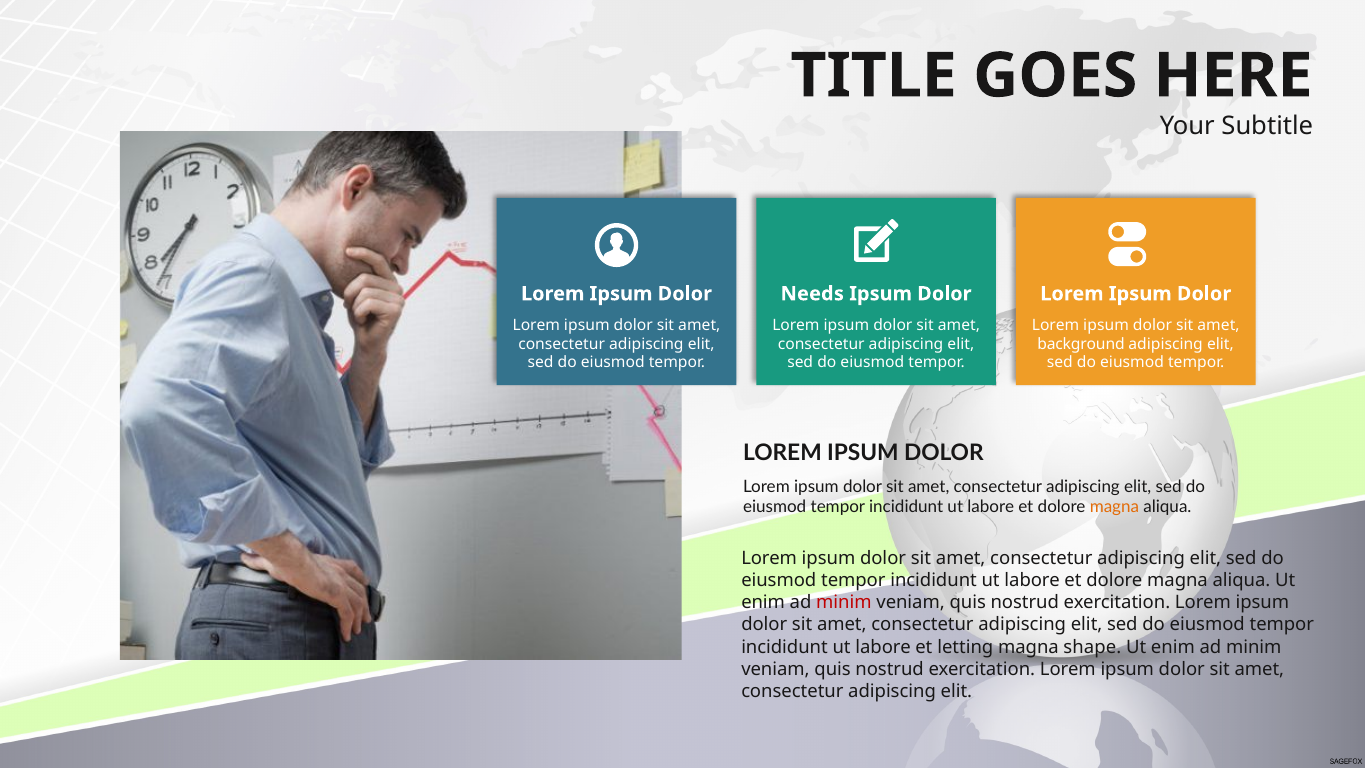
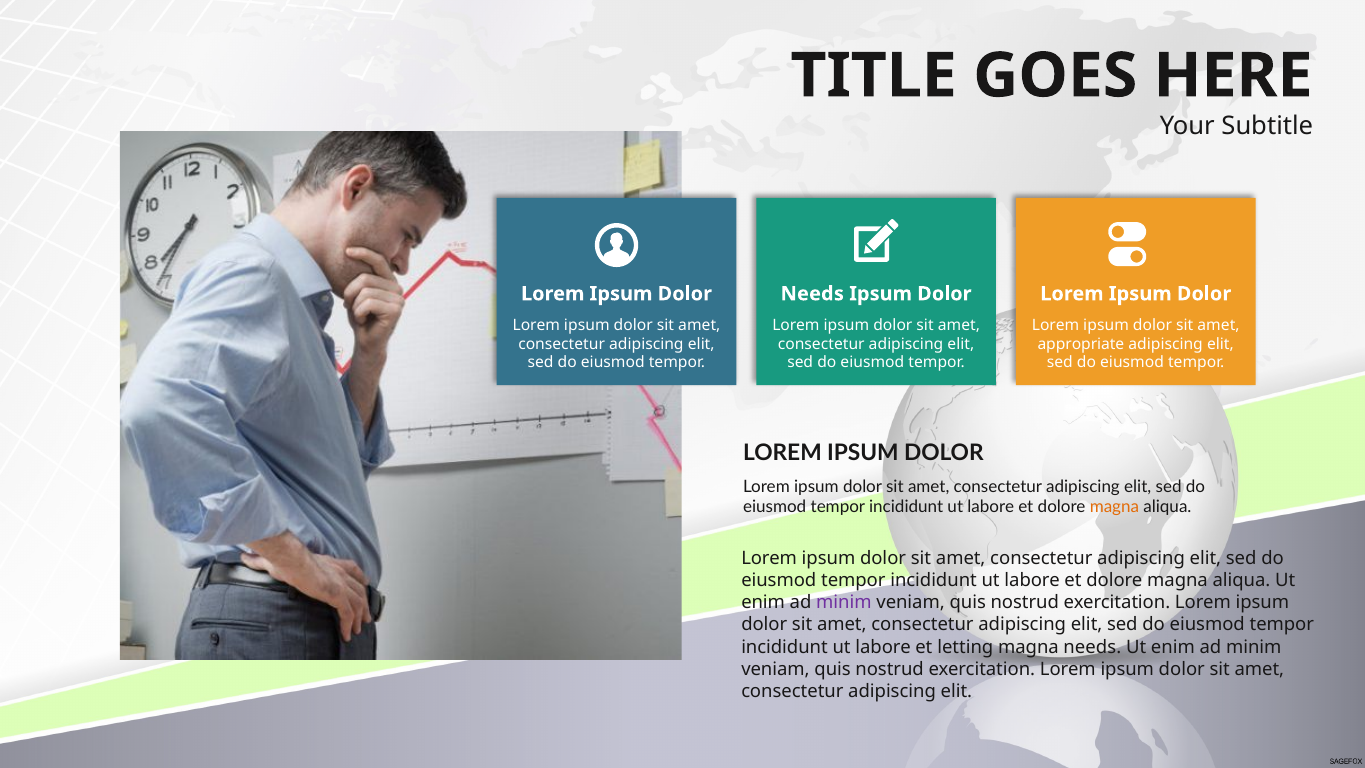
background: background -> appropriate (1081, 344)
minim colour: red -> purple (844, 602)
magna shape: shape -> needs (1092, 647)
